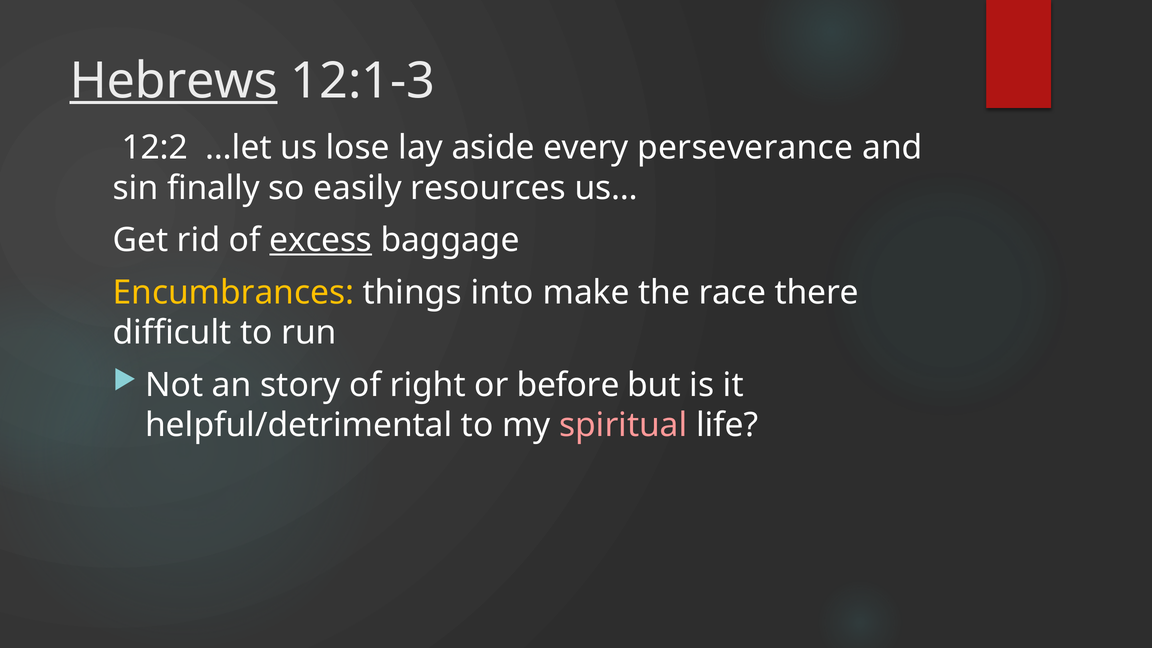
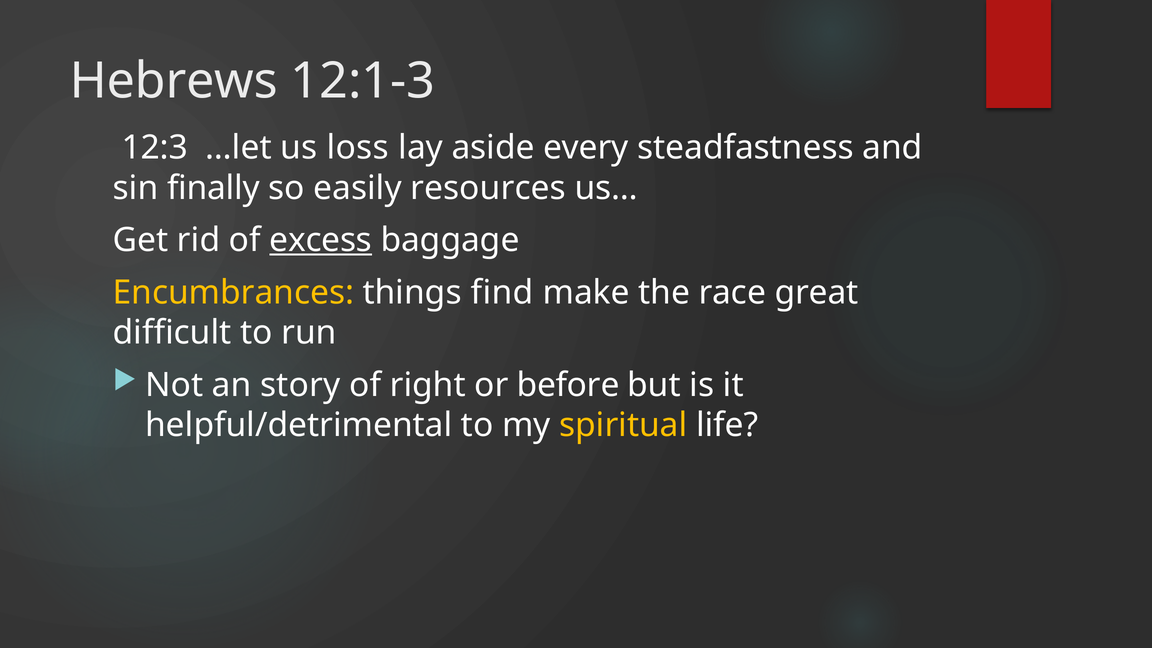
Hebrews underline: present -> none (174, 81)
12:2: 12:2 -> 12:3 (155, 148)
lose: lose -> loss (358, 148)
perseverance: perseverance -> steadfastness (745, 148)
into: into -> find (502, 292)
there: there -> great (817, 292)
spiritual colour: pink -> yellow (623, 425)
